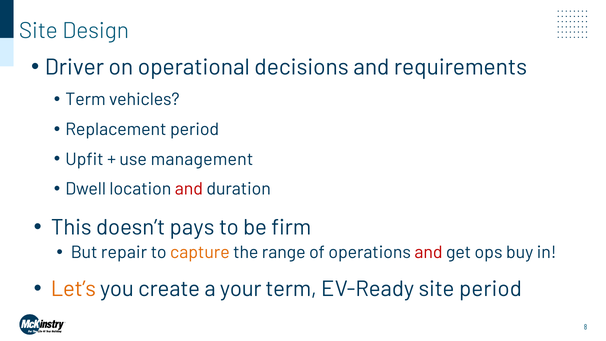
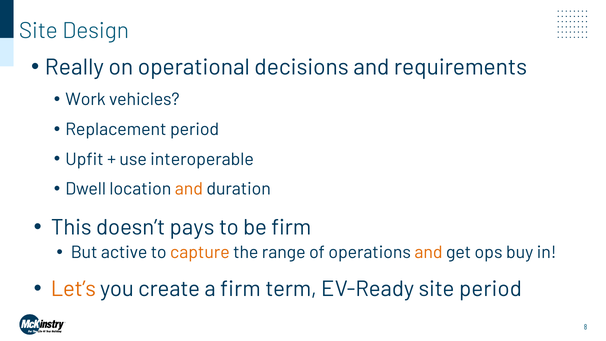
Driver: Driver -> Really (74, 67)
Term: Term -> Work (85, 100)
management: management -> interoperable (202, 159)
and colour: red -> orange (189, 189)
repair: repair -> active (124, 253)
and colour: red -> orange (428, 253)
a your: your -> firm (240, 289)
